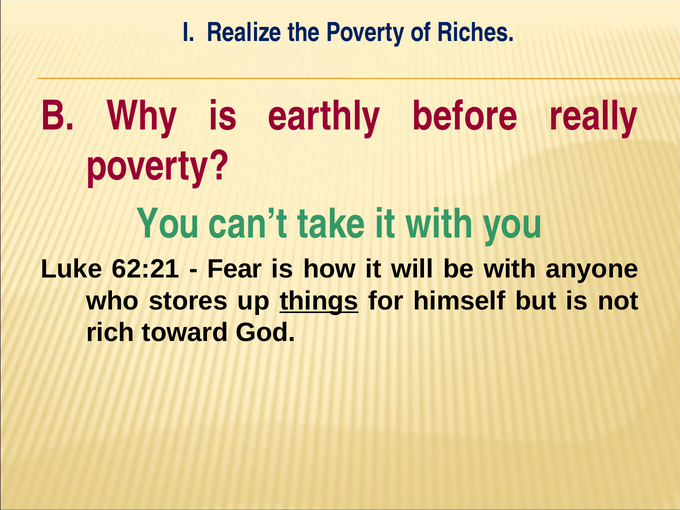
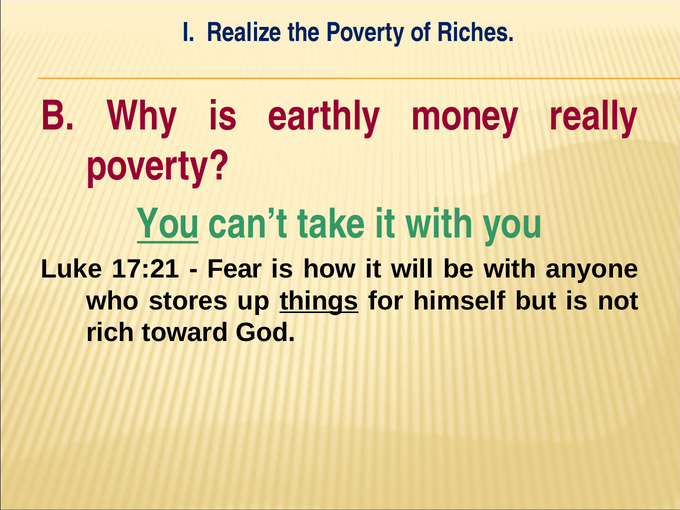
before: before -> money (465, 116)
You underline: none -> present (168, 224)
62:21: 62:21 -> 17:21 (146, 269)
